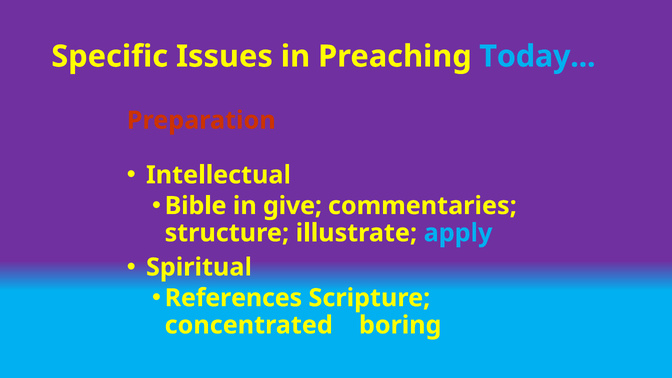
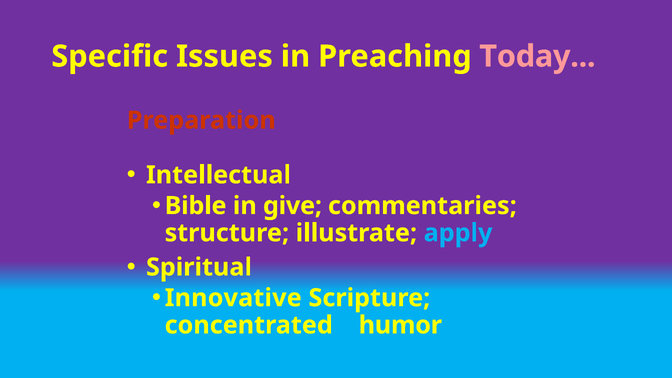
Today colour: light blue -> pink (537, 56)
References: References -> Innovative (233, 298)
boring: boring -> humor (400, 325)
